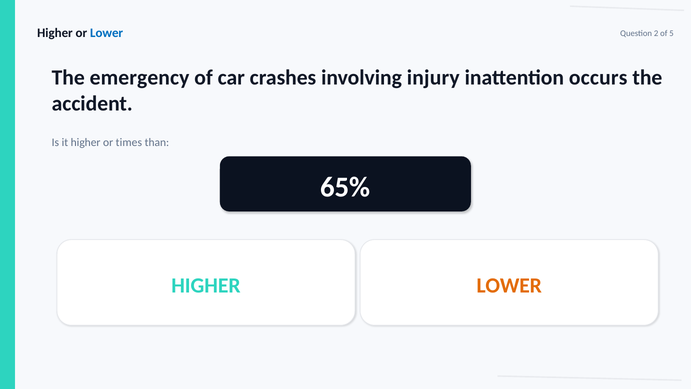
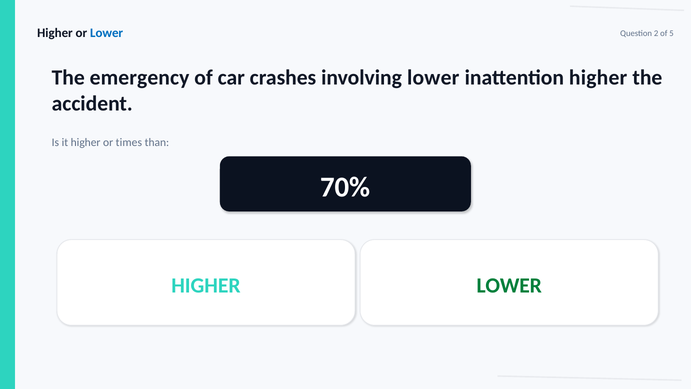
involving injury: injury -> lower (433, 78)
inattention occurs: occurs -> higher (598, 78)
65%: 65% -> 70% (345, 187)
LOWER colour: orange -> green (509, 285)
